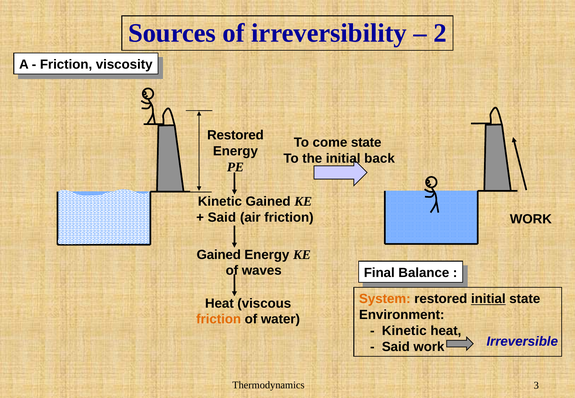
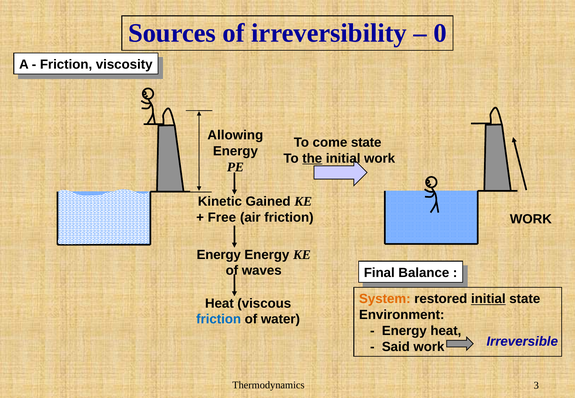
2: 2 -> 0 (440, 33)
Restored: Restored -> Allowing (235, 135)
the underline: none -> present (312, 158)
initial back: back -> work (380, 158)
Said: Said -> Free (222, 218)
Gained: Gained -> Energy (219, 255)
friction colour: orange -> blue (219, 319)
Kinetic: Kinetic -> Energy (404, 331)
